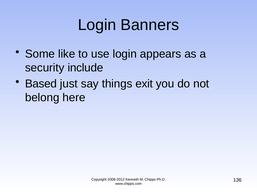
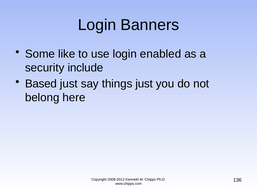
appears: appears -> enabled (161, 54)
things exit: exit -> just (144, 84)
